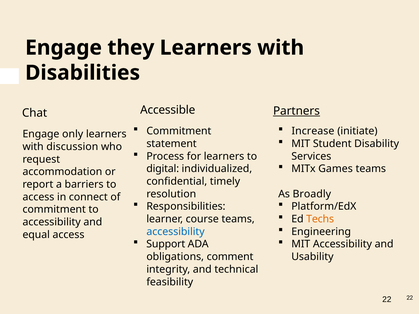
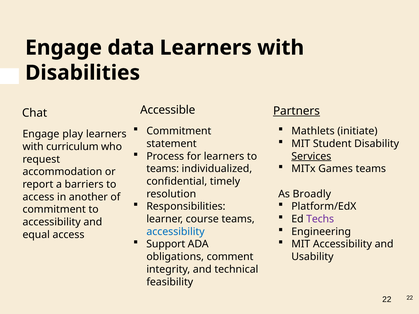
they: they -> data (131, 48)
Increase: Increase -> Mathlets (313, 131)
only: only -> play (73, 134)
discussion: discussion -> curriculum (72, 147)
Services underline: none -> present (311, 156)
digital: digital -> teams (163, 169)
connect: connect -> another (88, 197)
Techs colour: orange -> purple (320, 219)
